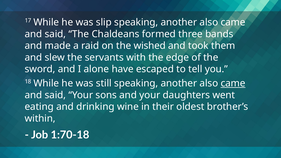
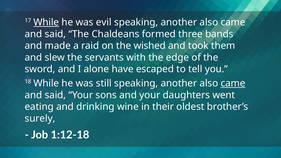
While underline: none -> present (46, 22)
slip: slip -> evil (104, 22)
within: within -> surely (40, 118)
1:70-18: 1:70-18 -> 1:12-18 (70, 135)
